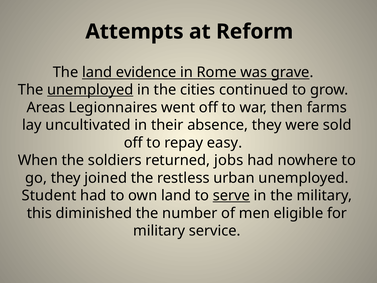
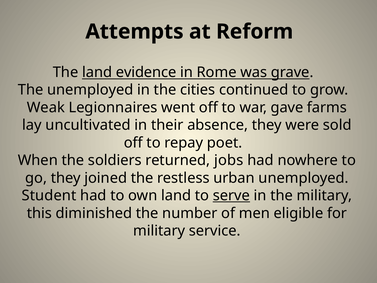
unemployed underline: present -> none (90, 90)
Areas: Areas -> Weak (46, 107)
then: then -> gave (287, 107)
easy: easy -> poet (225, 143)
